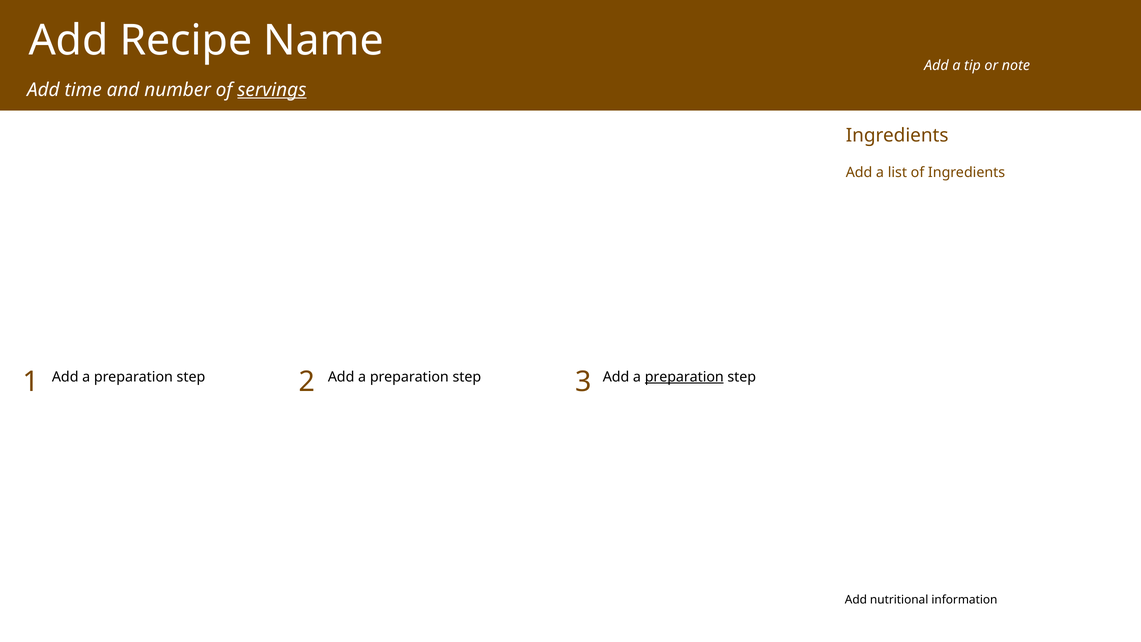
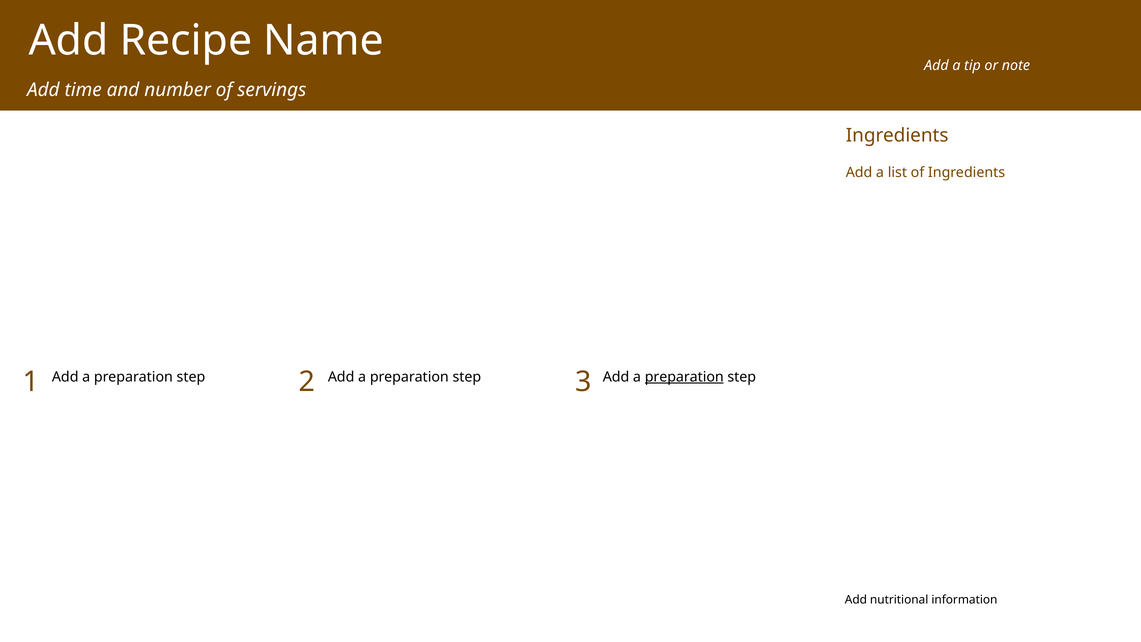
servings underline: present -> none (272, 90)
